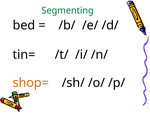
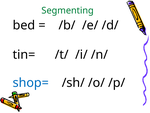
shop= colour: orange -> blue (31, 82)
